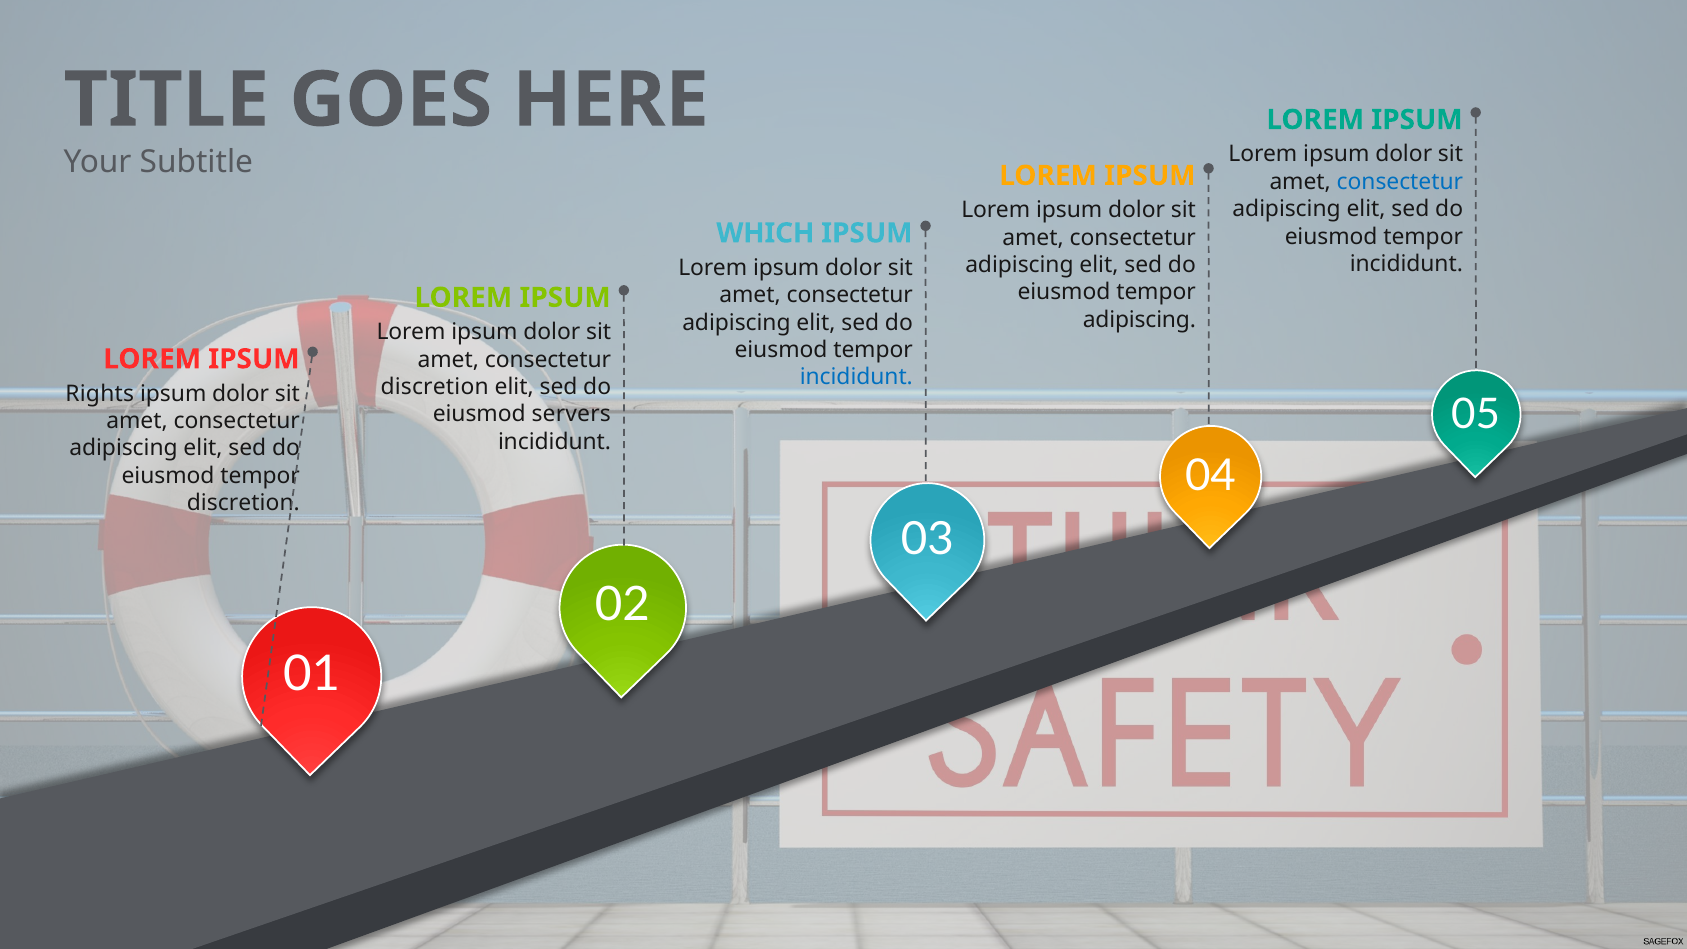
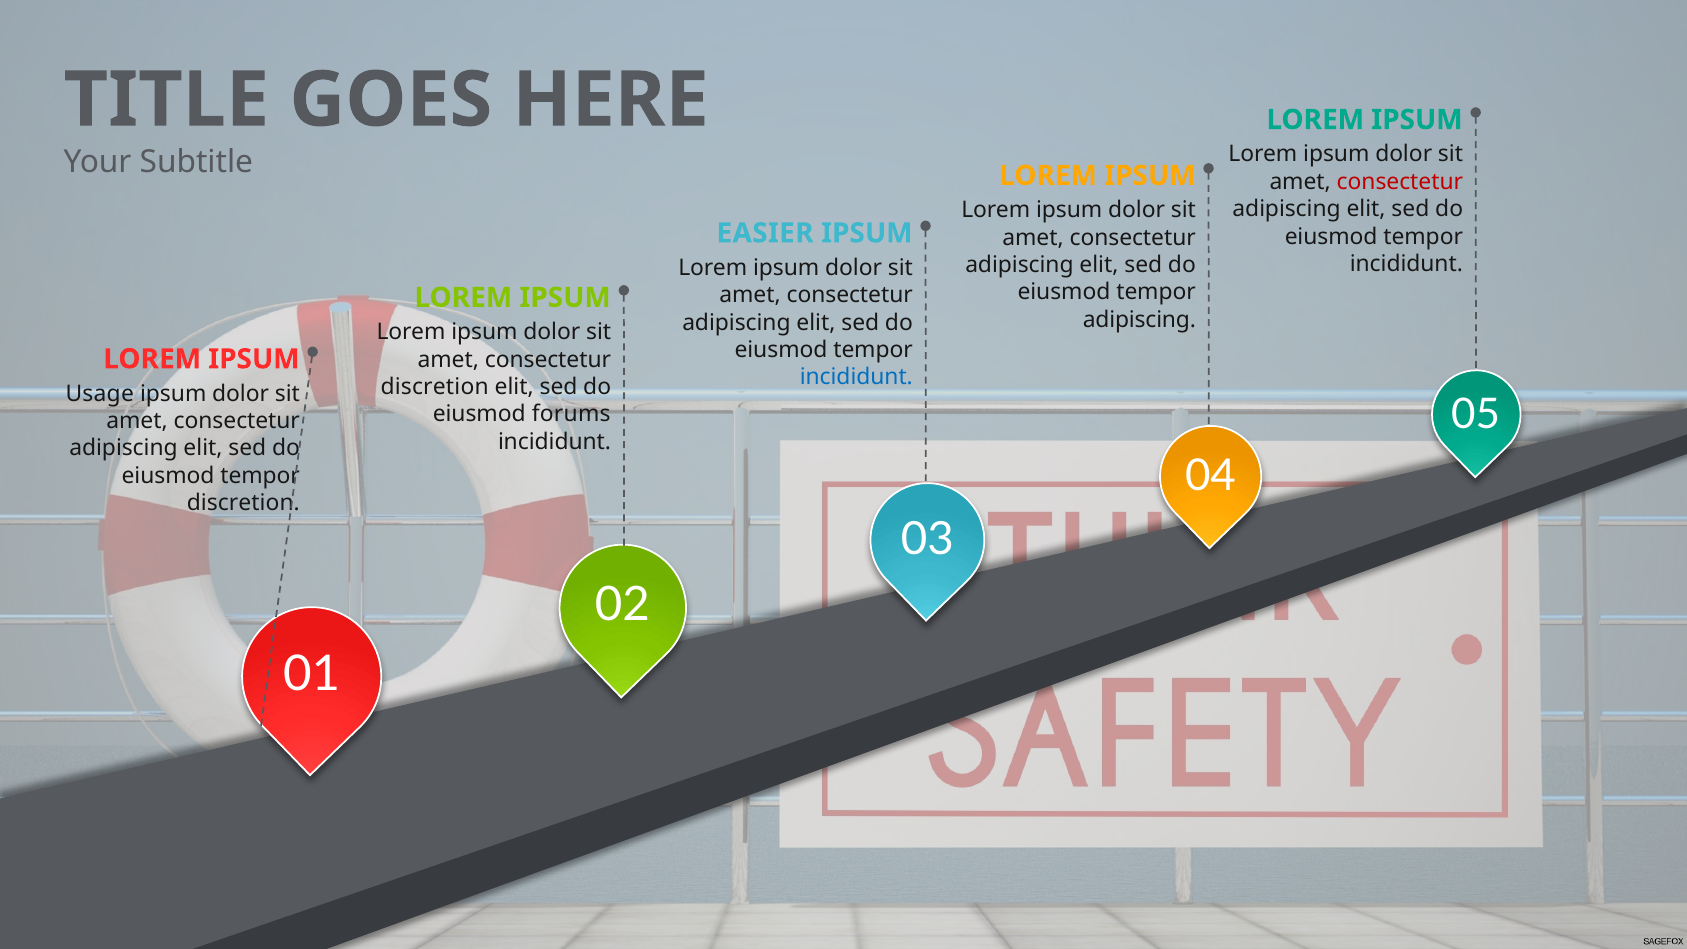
consectetur colour: blue -> red (1400, 182)
WHICH: WHICH -> EASIER (765, 233)
Rights: Rights -> Usage (100, 393)
servers: servers -> forums (571, 414)
